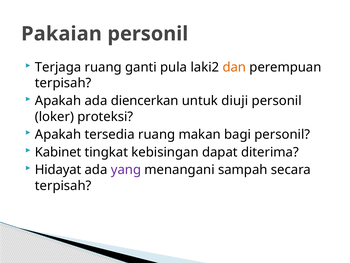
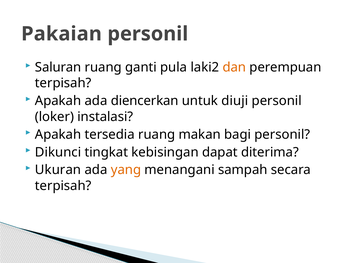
Terjaga: Terjaga -> Saluran (58, 67)
proteksi: proteksi -> instalasi (105, 116)
Kabinet: Kabinet -> Dikunci (58, 152)
Hidayat: Hidayat -> Ukuran (58, 170)
yang colour: purple -> orange (126, 170)
